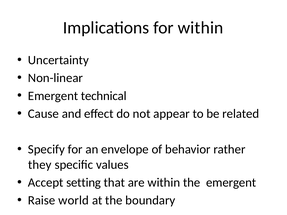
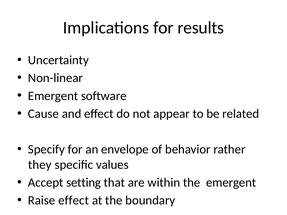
for within: within -> results (201, 28)
technical: technical -> software (104, 96)
Raise world: world -> effect (74, 201)
